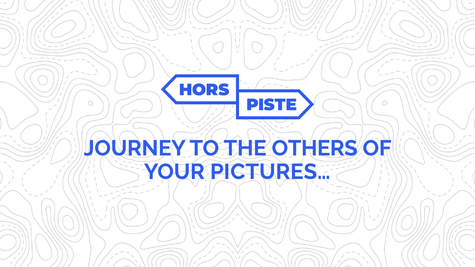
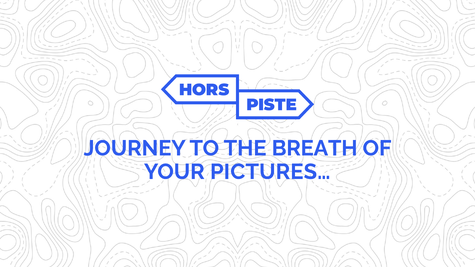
OTHERS: OTHERS -> BREATH (315, 148)
